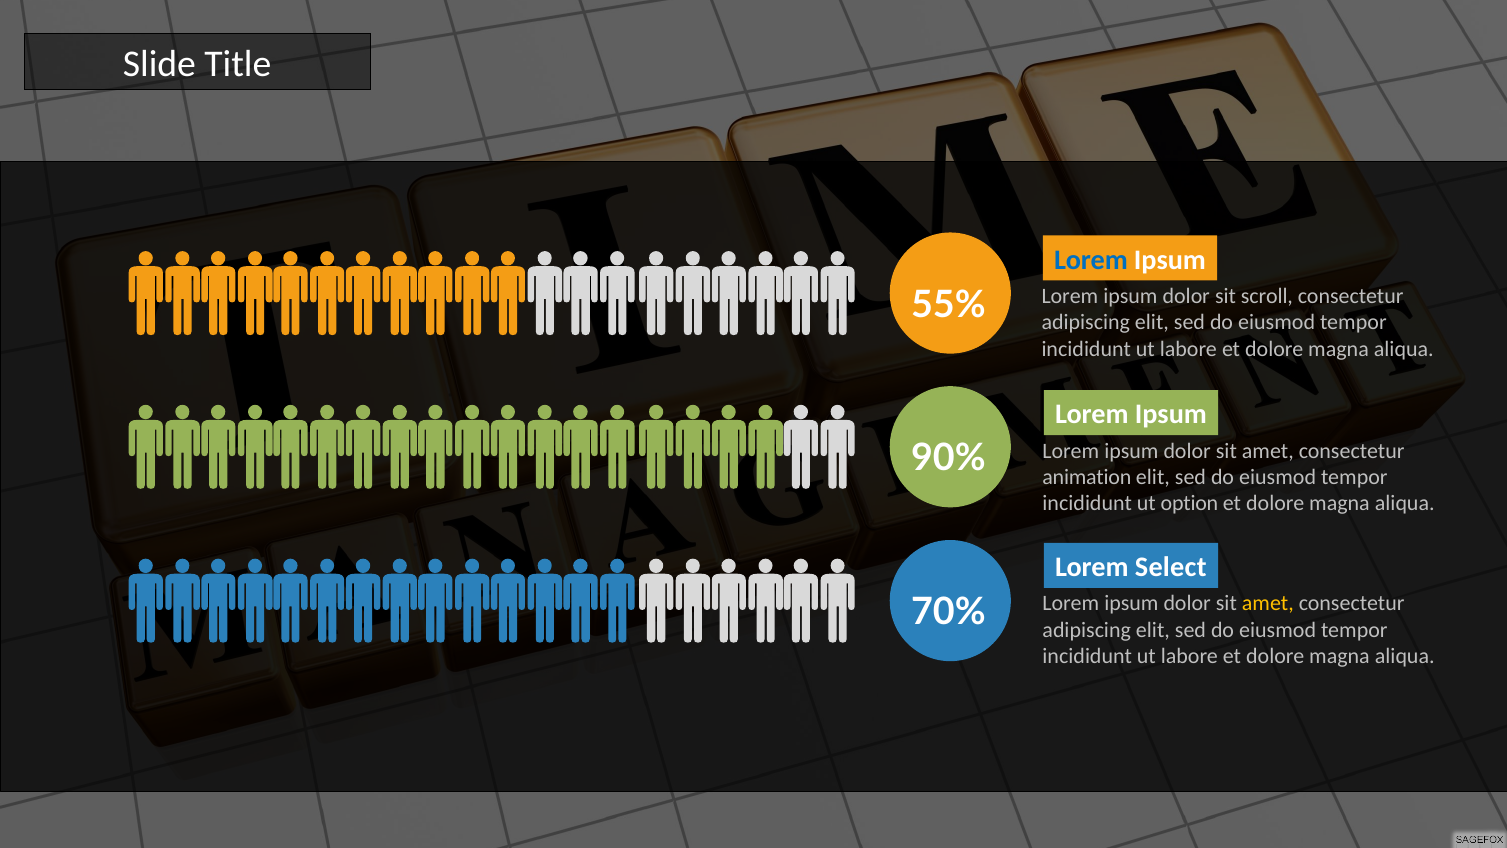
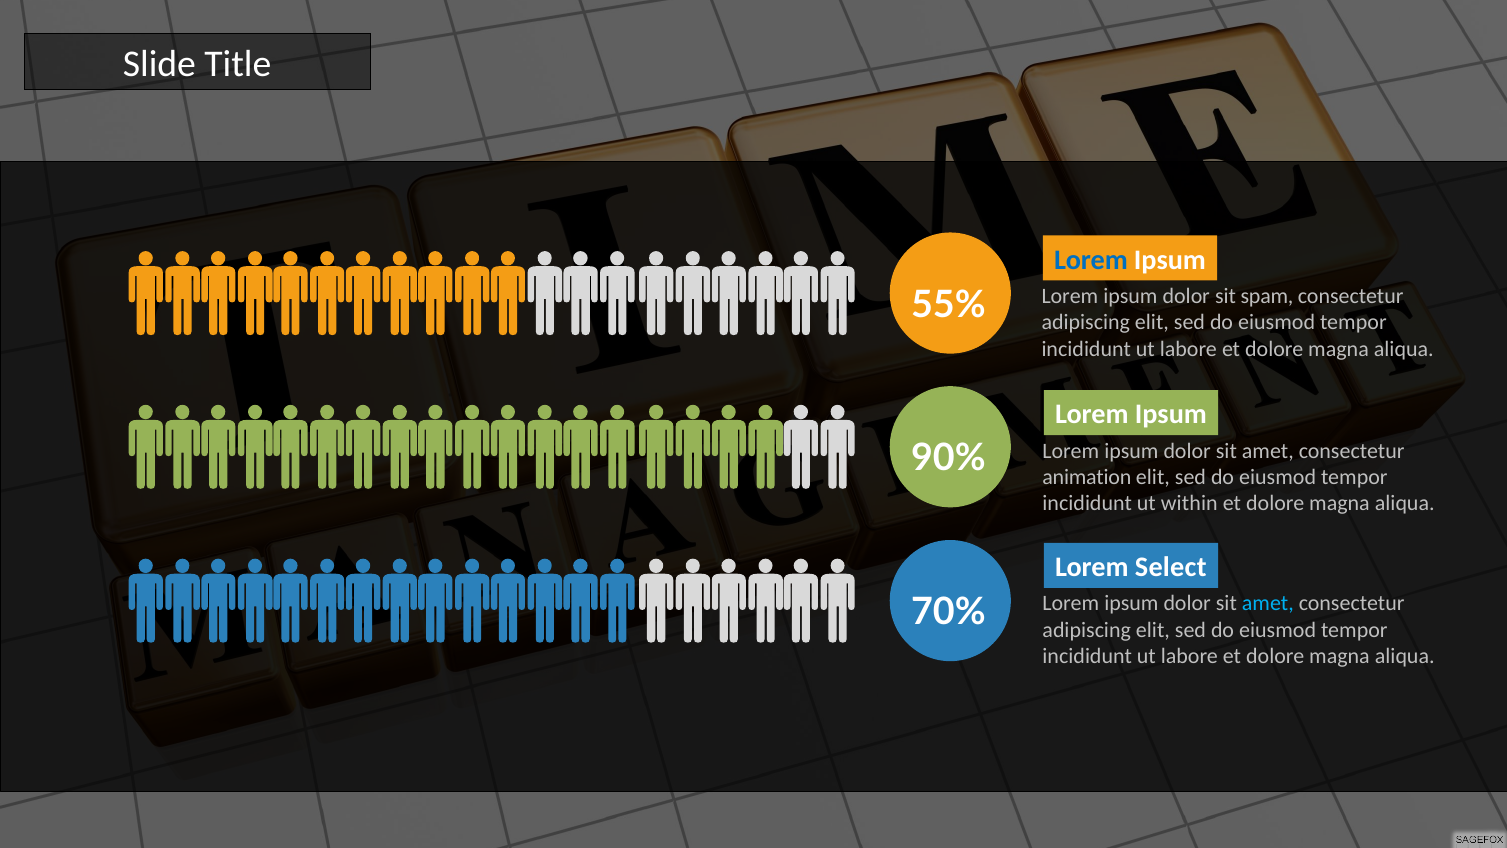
scroll: scroll -> spam (1267, 296)
option: option -> within (1189, 503)
amet colour: yellow -> light blue (1268, 603)
